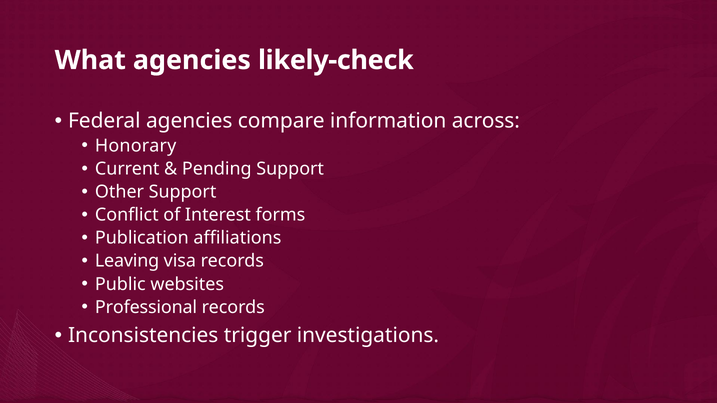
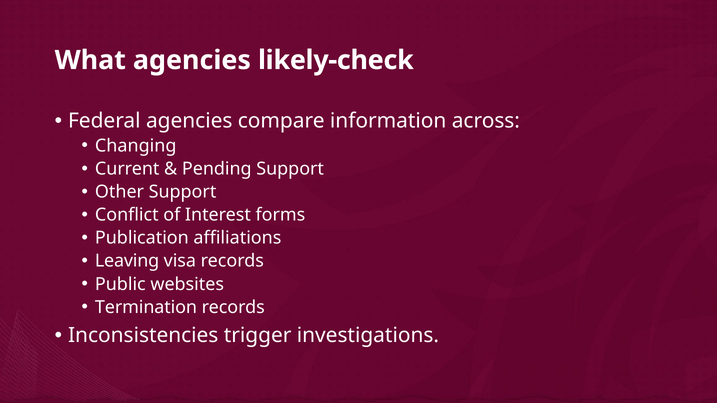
Honorary: Honorary -> Changing (136, 146)
Professional: Professional -> Termination (146, 307)
